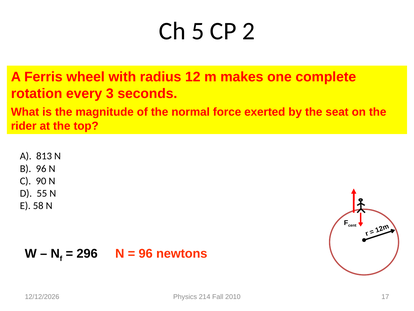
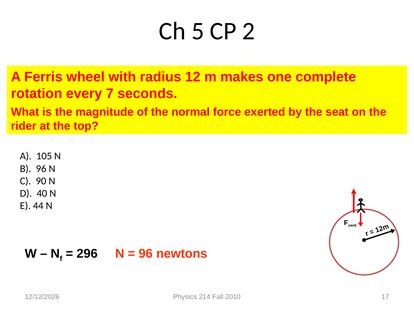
3: 3 -> 7 (110, 93)
813: 813 -> 105 (44, 156)
55: 55 -> 40 (42, 193)
58: 58 -> 44 (38, 206)
